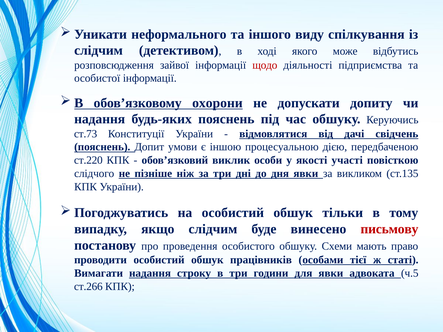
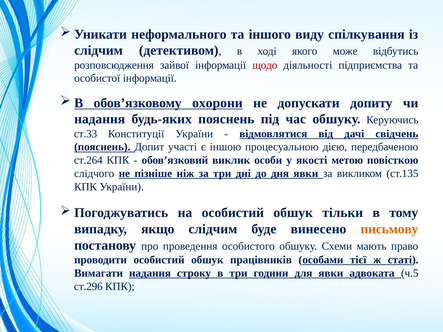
ст.73: ст.73 -> ст.33 (86, 134)
умови: умови -> участі (183, 147)
ст.220: ст.220 -> ст.264 (88, 160)
участі: участі -> метою (347, 160)
письмову colour: red -> orange (389, 229)
ст.266: ст.266 -> ст.296 (88, 287)
